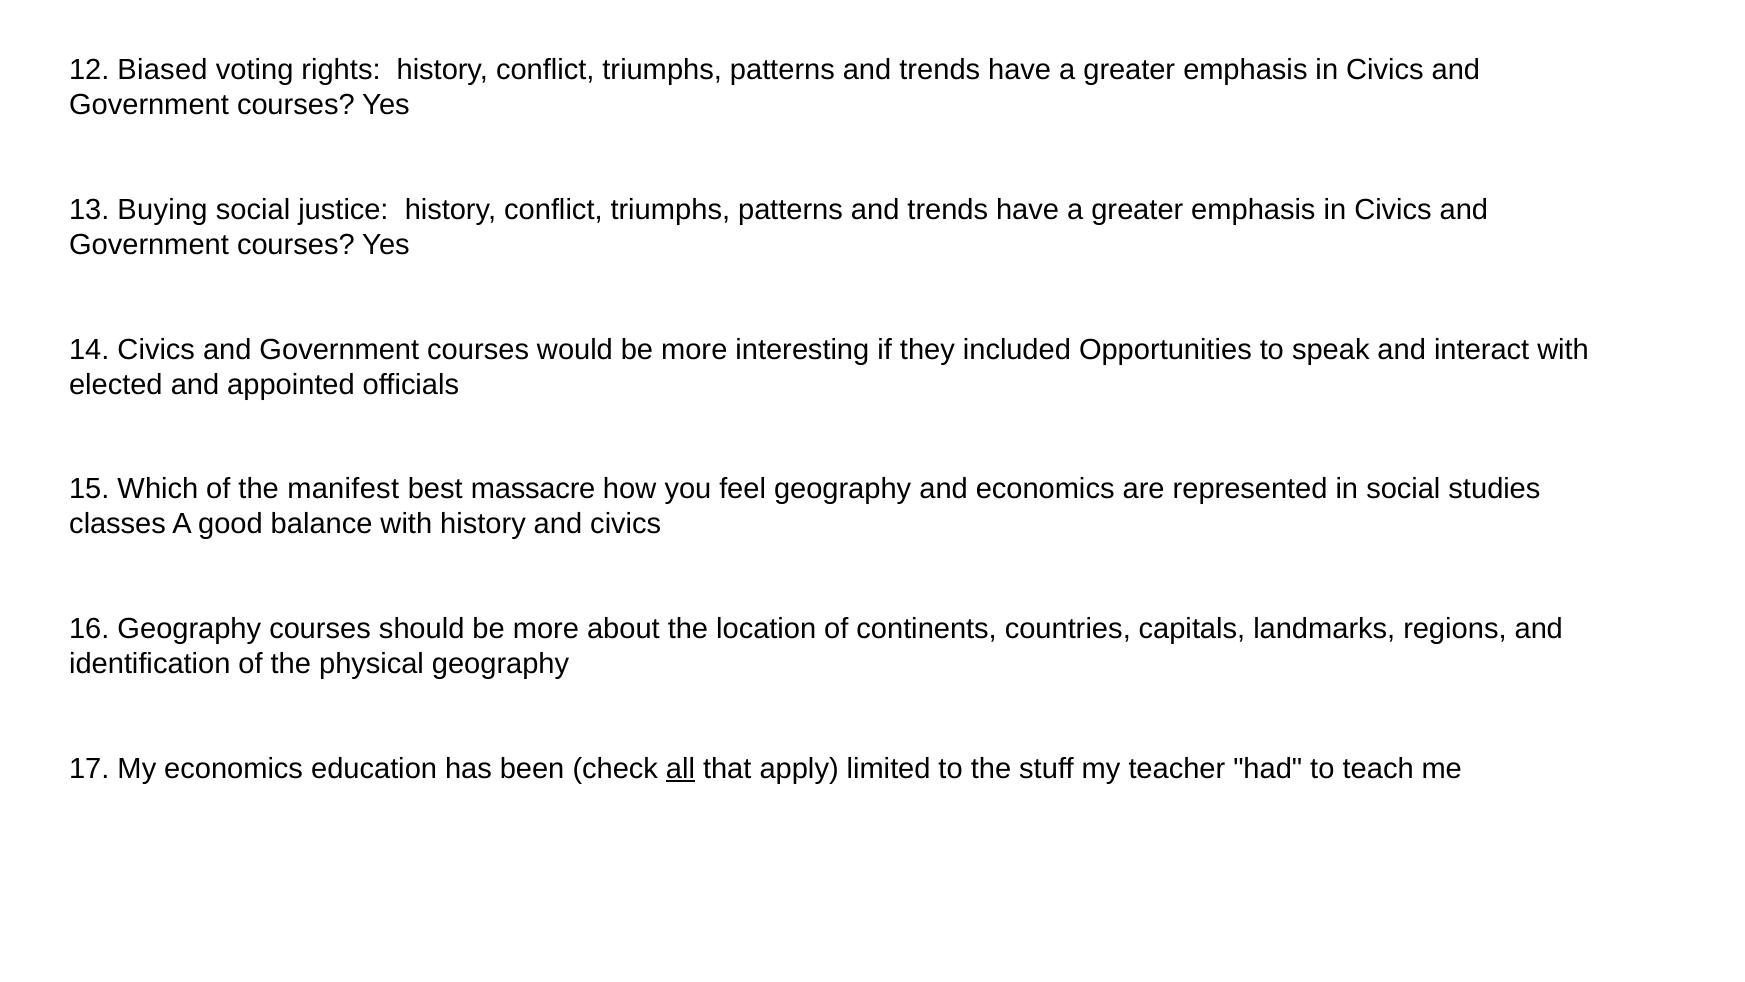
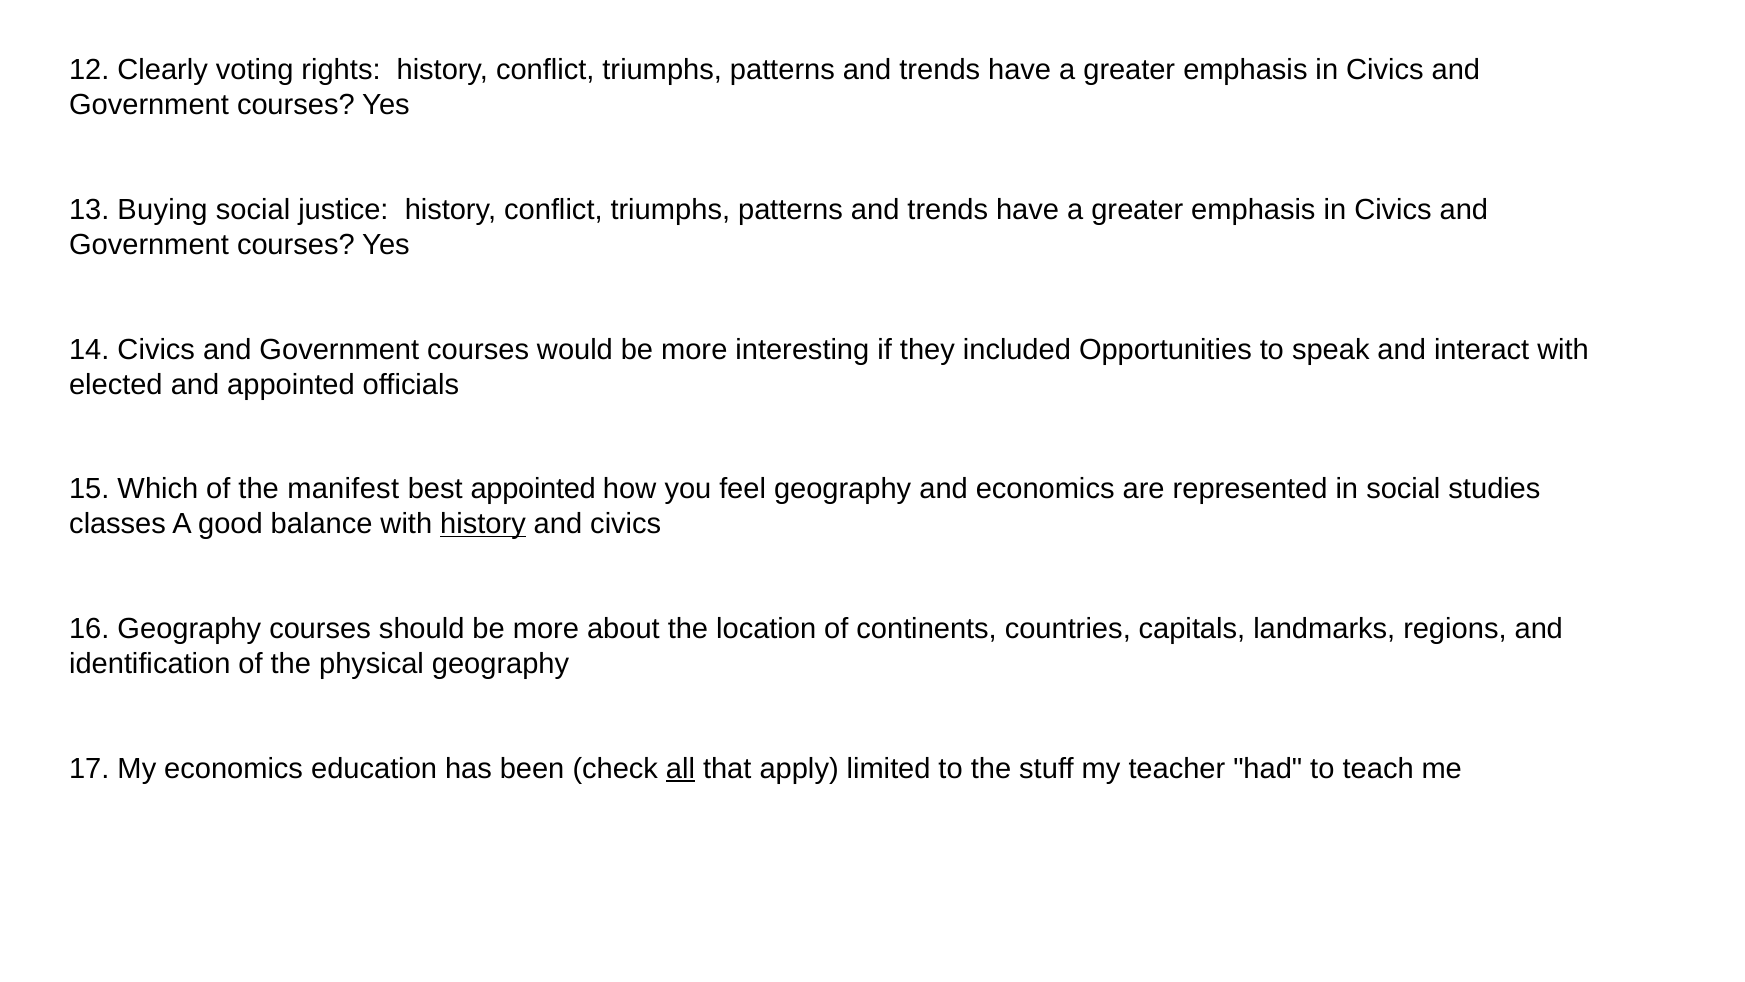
Biased: Biased -> Clearly (163, 70)
best massacre: massacre -> appointed (533, 489)
history underline: none -> present (483, 524)
